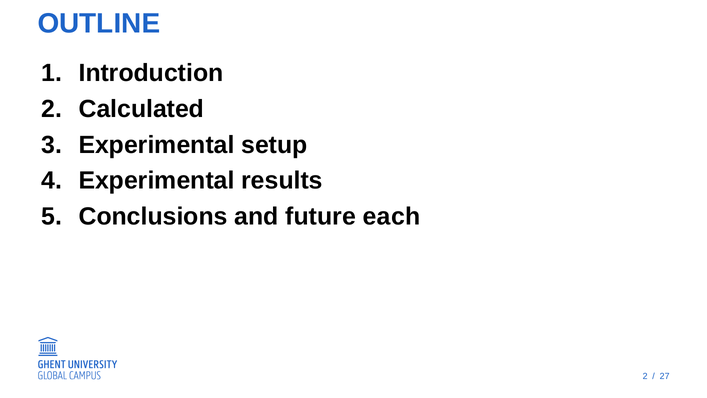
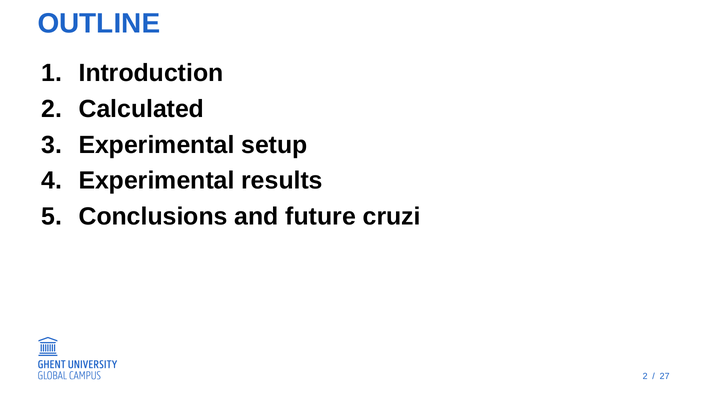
each: each -> cruzi (392, 216)
